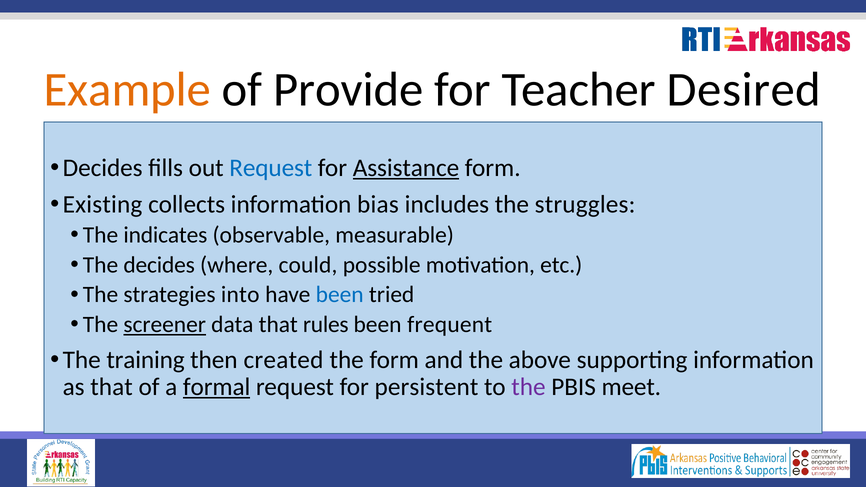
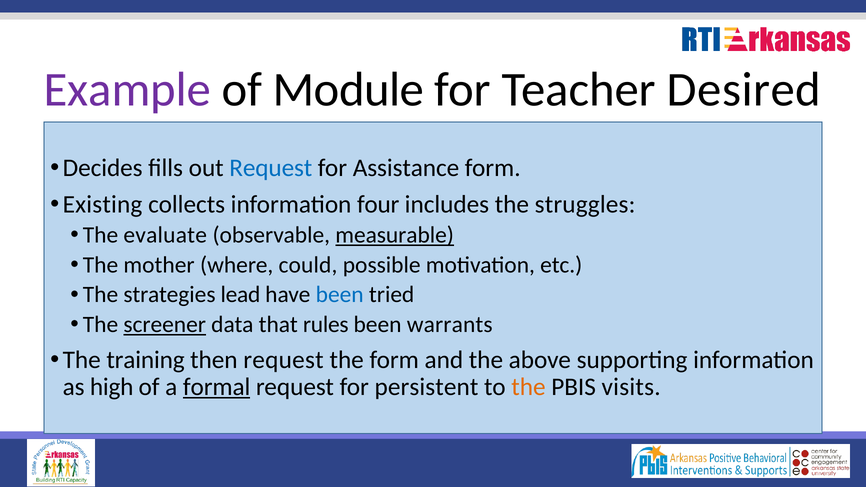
Example colour: orange -> purple (127, 90)
Provide: Provide -> Module (348, 90)
Assistance underline: present -> none (406, 168)
bias: bias -> four (378, 204)
indicates: indicates -> evaluate (165, 235)
measurable underline: none -> present (395, 235)
The decides: decides -> mother (159, 265)
into: into -> lead (240, 295)
frequent: frequent -> warrants (450, 325)
then created: created -> request (283, 360)
as that: that -> high (112, 387)
the colour: purple -> orange (528, 387)
meet: meet -> visits (631, 387)
